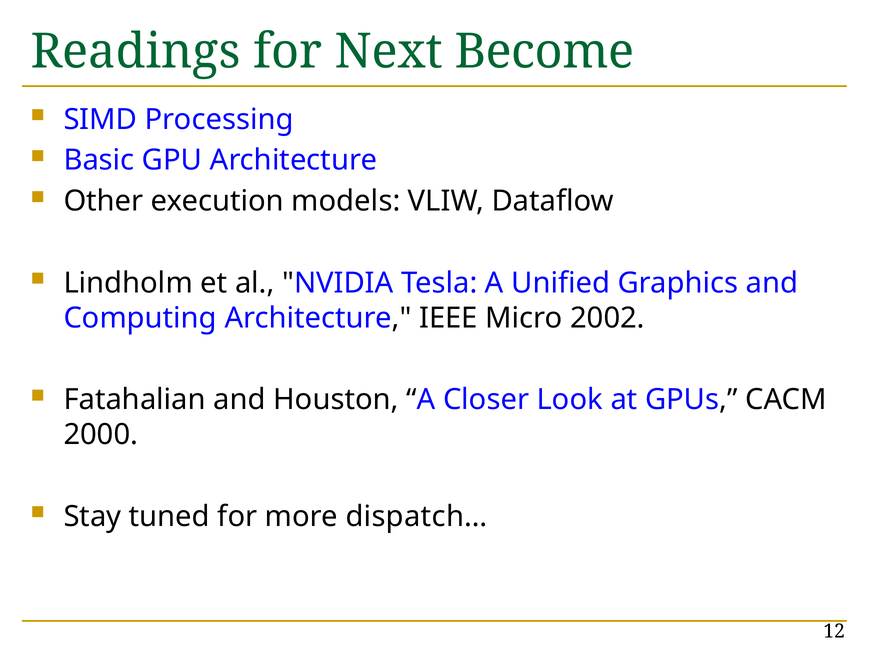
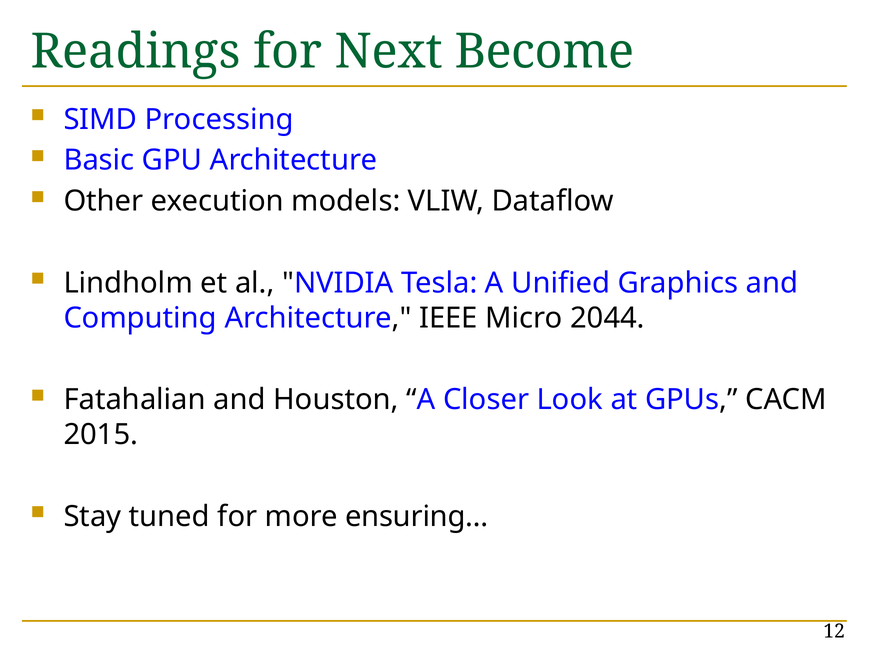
2002: 2002 -> 2044 (607, 318)
2000: 2000 -> 2015 (101, 435)
dispatch…: dispatch… -> ensuring… (417, 516)
